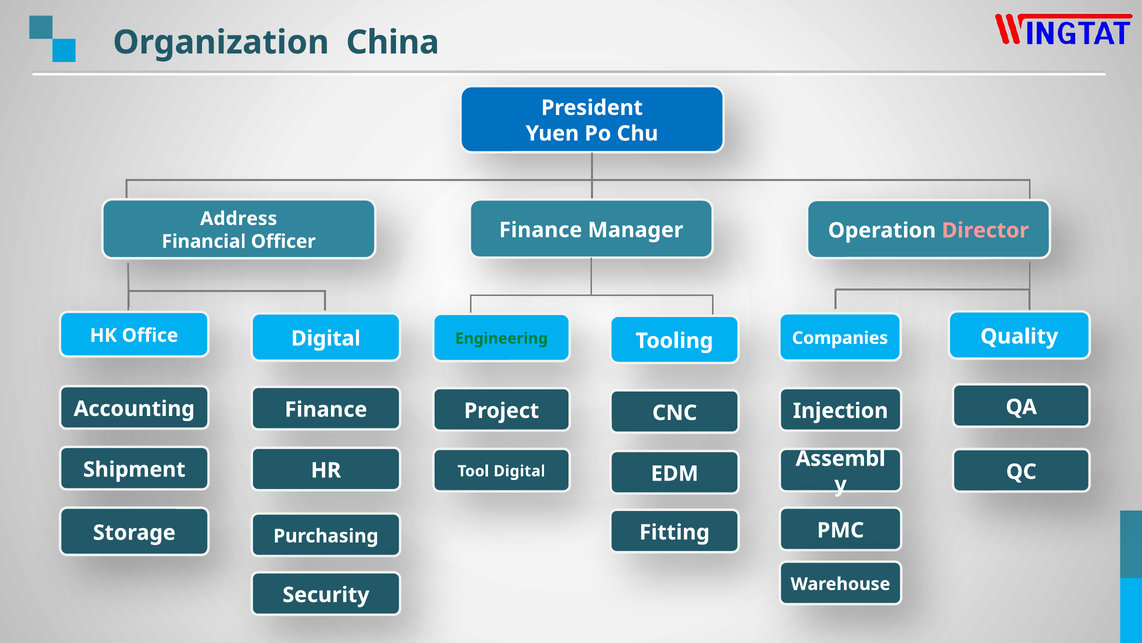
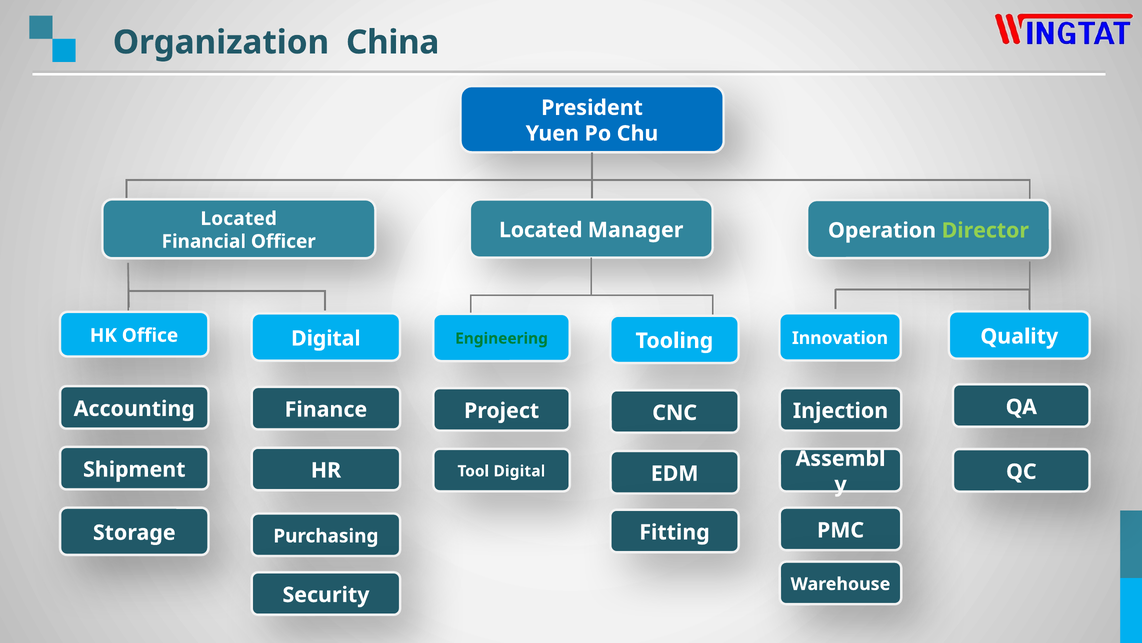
Address: Address -> Located (239, 219)
Finance: Finance -> Located (541, 230)
Director colour: pink -> light green (985, 230)
Companies: Companies -> Innovation (840, 338)
